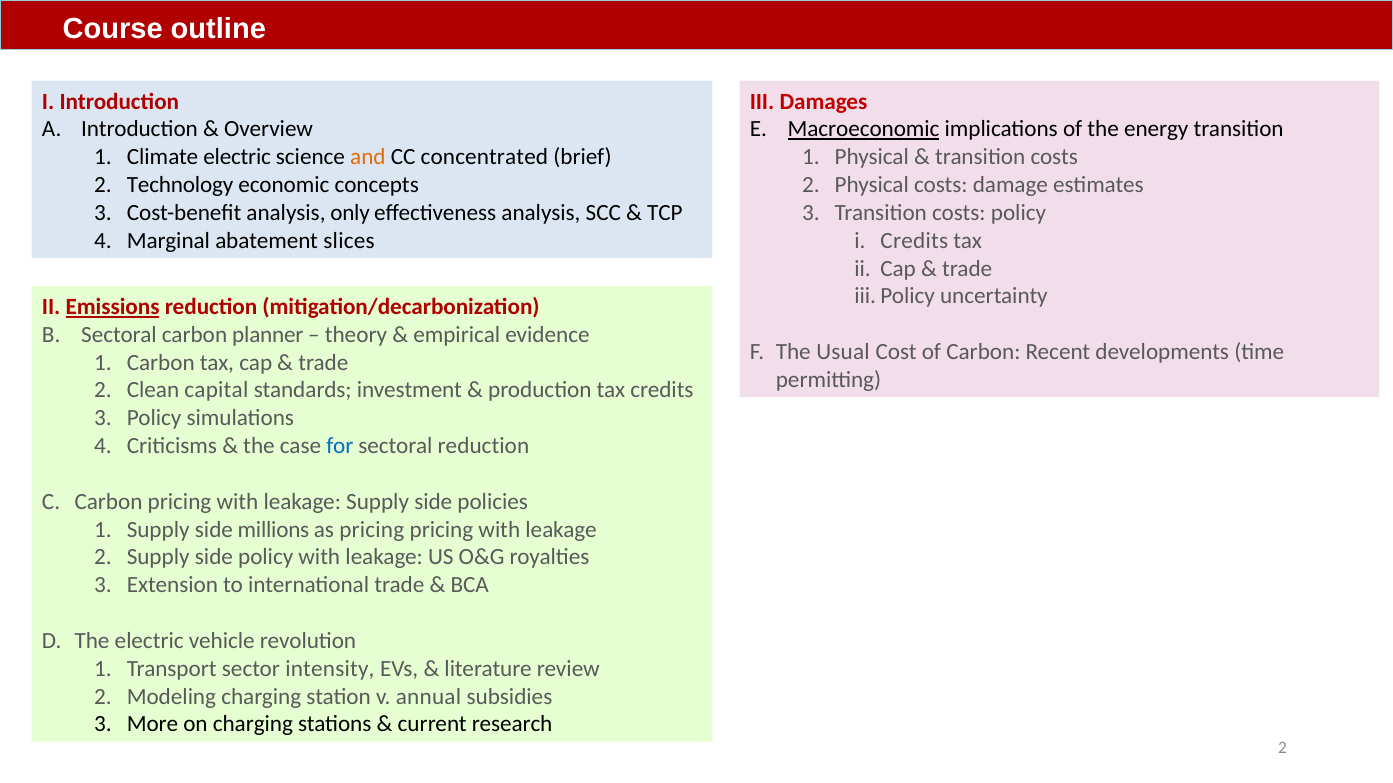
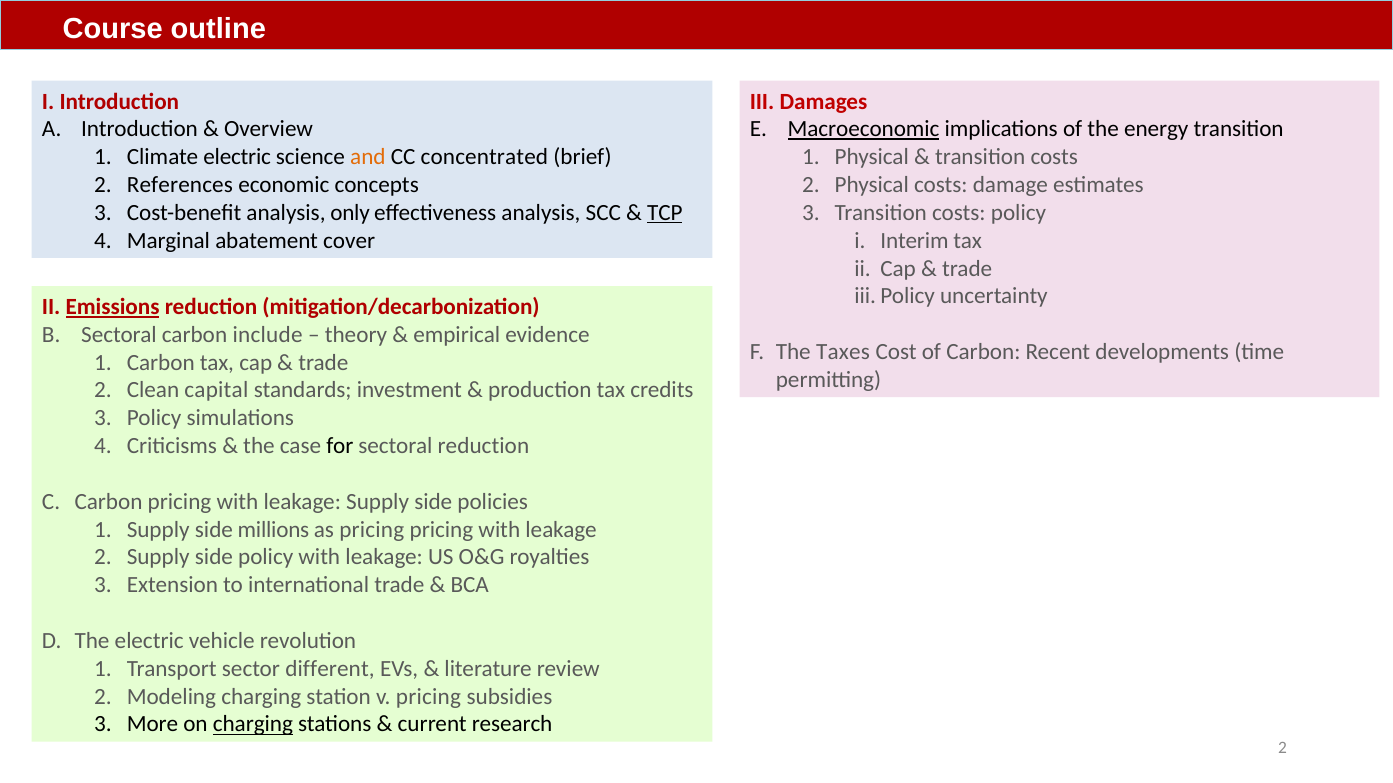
Technology: Technology -> References (180, 185)
TCP underline: none -> present (665, 213)
slices: slices -> cover (349, 241)
i Credits: Credits -> Interim (914, 241)
planner: planner -> include (268, 335)
Usual: Usual -> Taxes (843, 352)
for colour: blue -> black (340, 446)
intensity: intensity -> different (330, 669)
v annual: annual -> pricing (428, 697)
charging underline: none -> present (253, 725)
